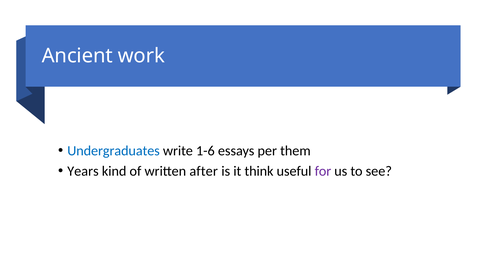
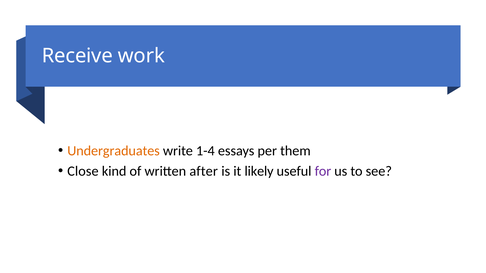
Ancient: Ancient -> Receive (77, 56)
Undergraduates colour: blue -> orange (114, 151)
1-6: 1-6 -> 1-4 (205, 151)
Years: Years -> Close (83, 171)
think: think -> likely (259, 171)
